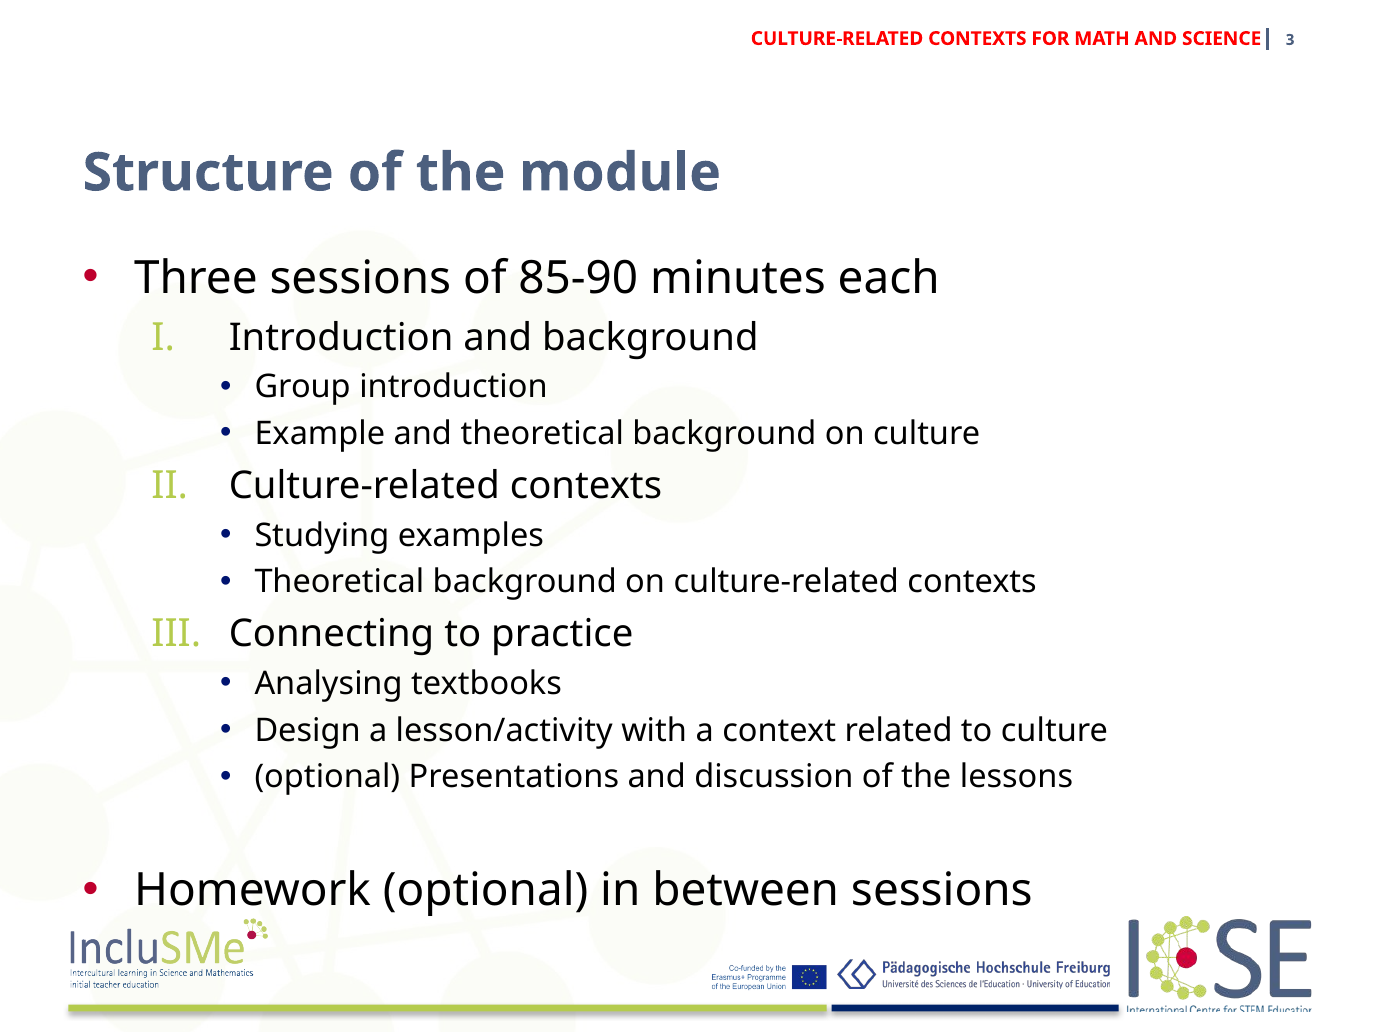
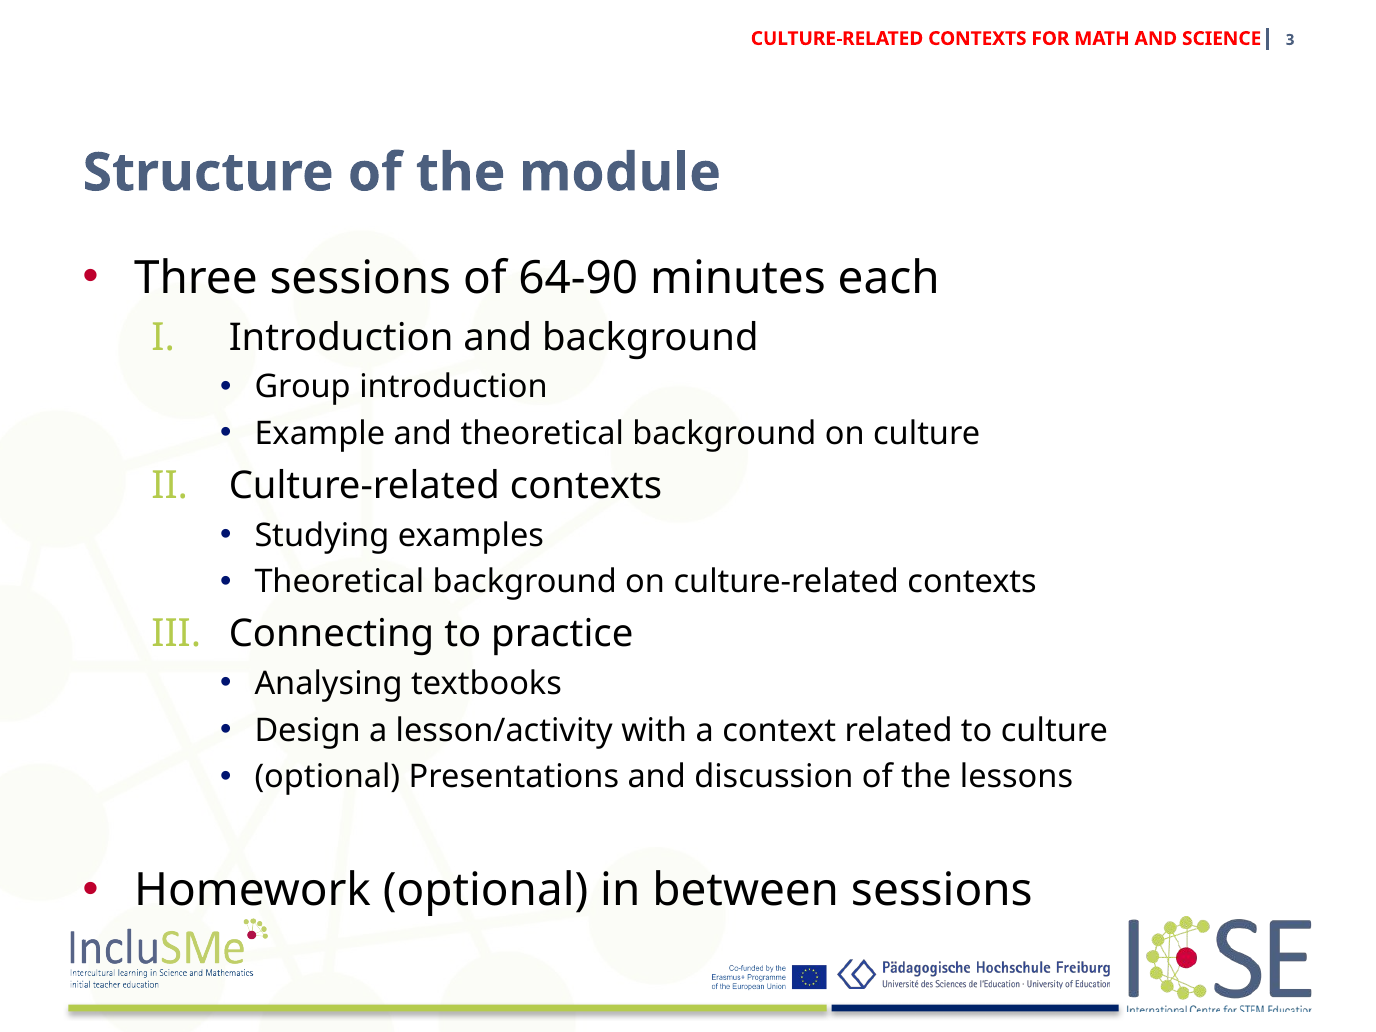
85-90: 85-90 -> 64-90 (578, 278)
